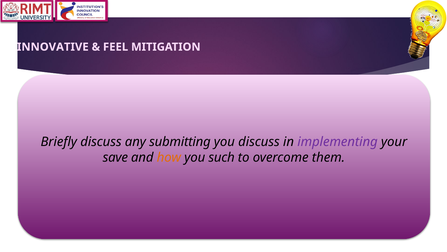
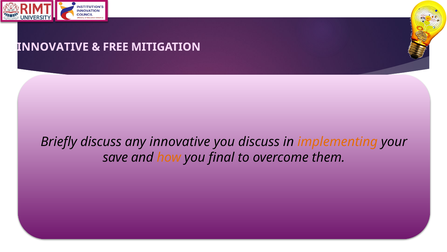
FEEL: FEEL -> FREE (116, 47)
any submitting: submitting -> innovative (180, 142)
implementing colour: purple -> orange (338, 142)
such: such -> final (222, 157)
